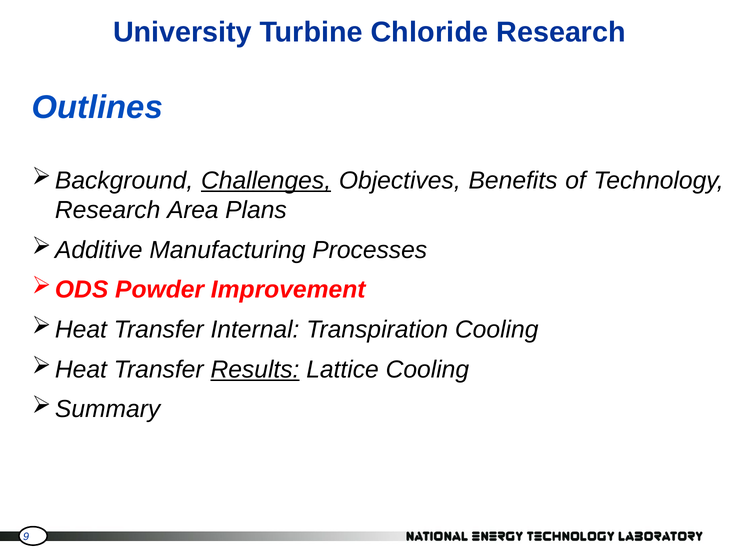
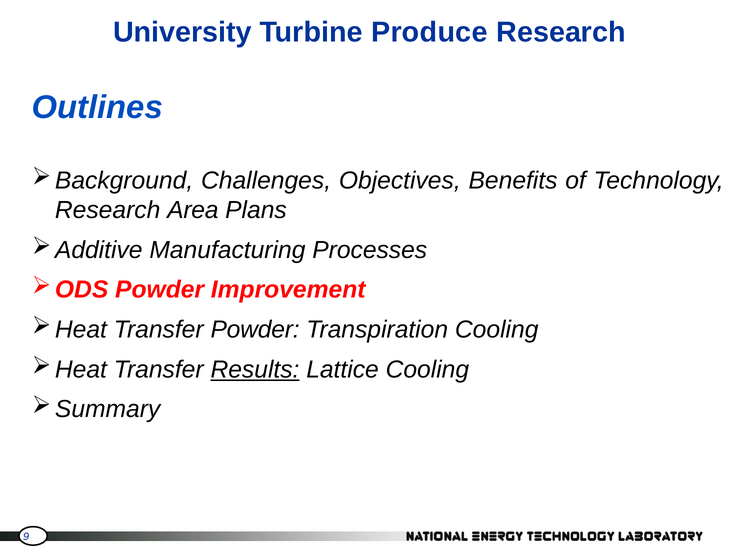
Chloride: Chloride -> Produce (429, 32)
Challenges underline: present -> none (266, 181)
Transfer Internal: Internal -> Powder (255, 330)
